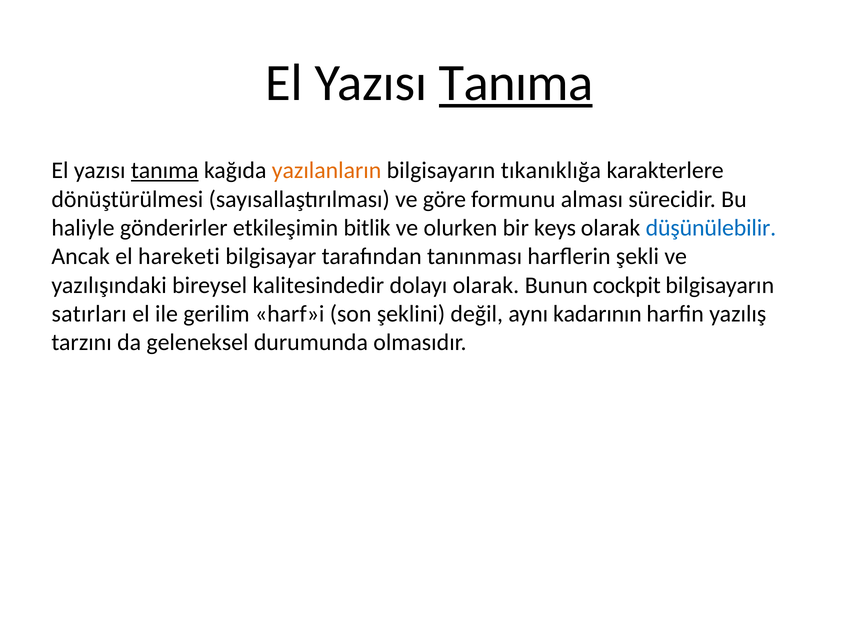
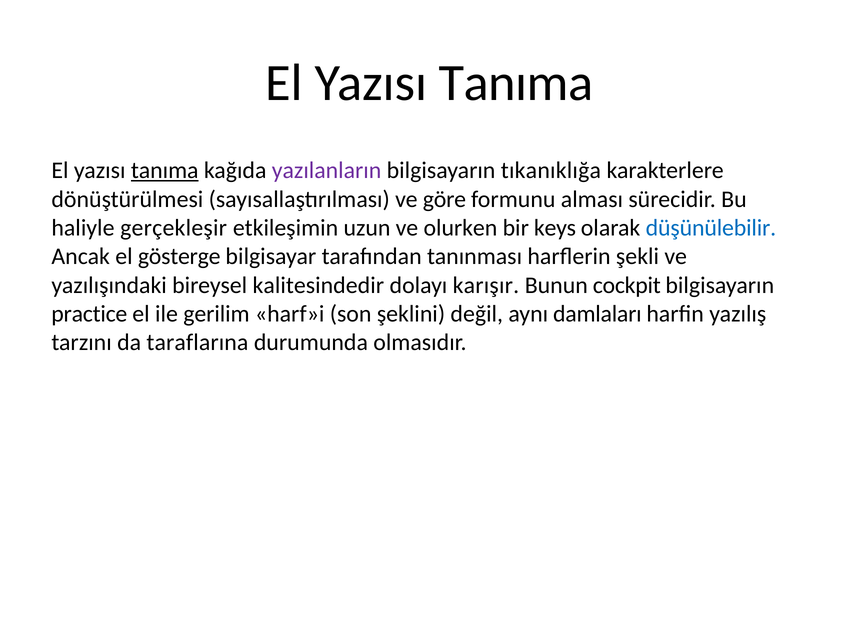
Tanıma underline: present -> none (516, 83)
yazılanların colour: orange -> purple (327, 170)
gönderirler: gönderirler -> gerçekleşir (174, 228)
bitlik: bitlik -> uzun (367, 228)
hareketi: hareketi -> gösterge (179, 256)
dolayı olarak: olarak -> karışır (486, 285)
satırları: satırları -> practice (89, 314)
kadarının: kadarının -> damlaları (597, 314)
geleneksel: geleneksel -> taraflarına (197, 342)
